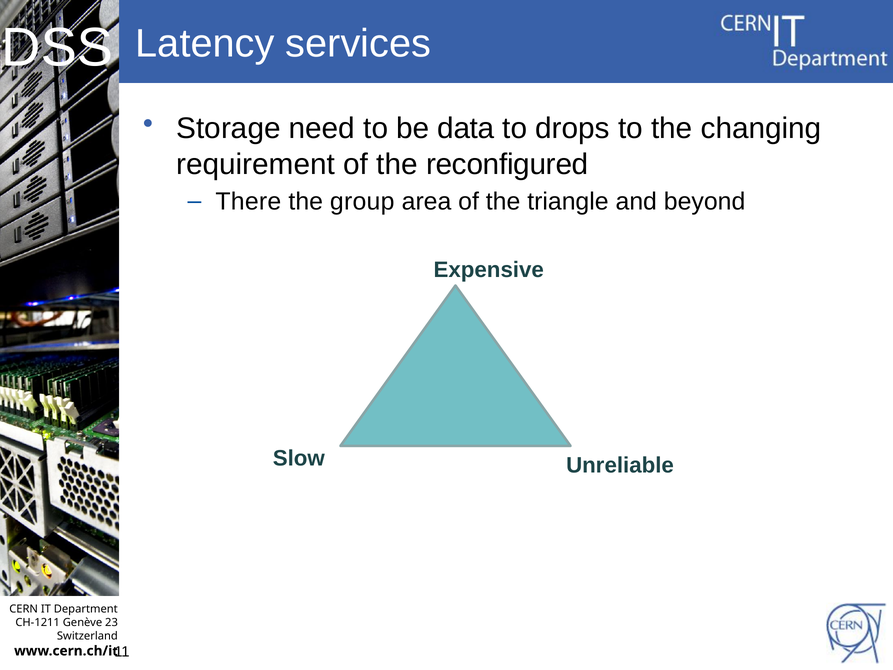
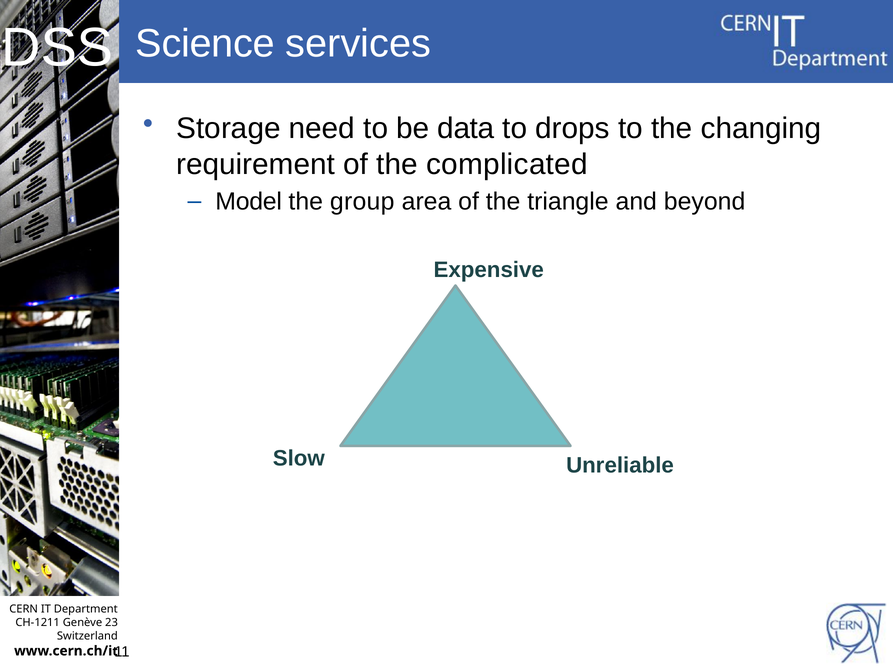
Latency: Latency -> Science (205, 44)
reconfigured: reconfigured -> complicated (507, 164)
There: There -> Model (249, 202)
